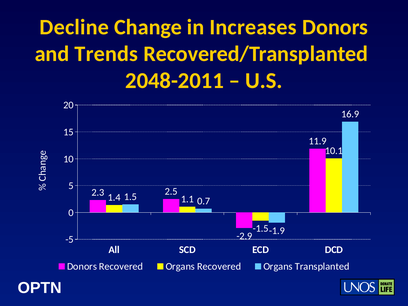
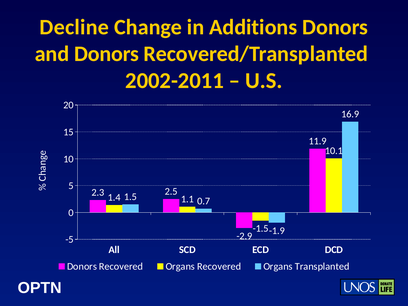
Increases: Increases -> Additions (253, 27)
and Trends: Trends -> Donors (107, 54)
2048-2011: 2048-2011 -> 2002-2011 (175, 81)
